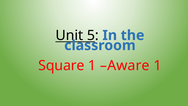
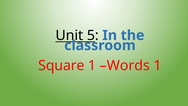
Aware: Aware -> Words (125, 65)
